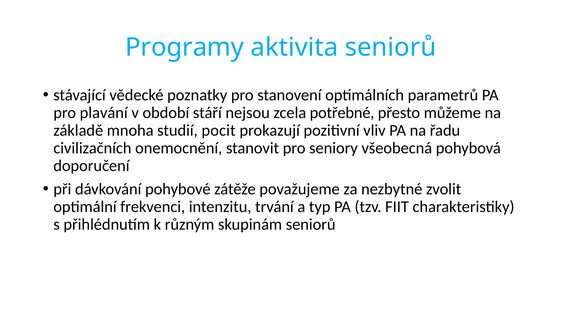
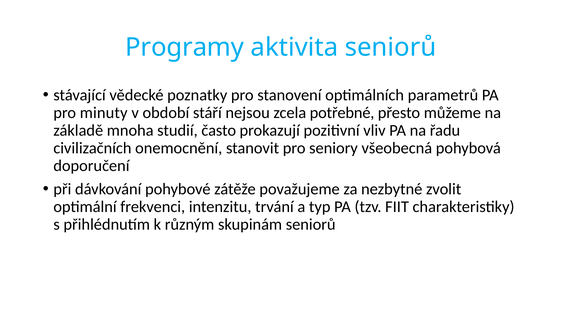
plavání: plavání -> minuty (104, 113)
pocit: pocit -> často (219, 130)
